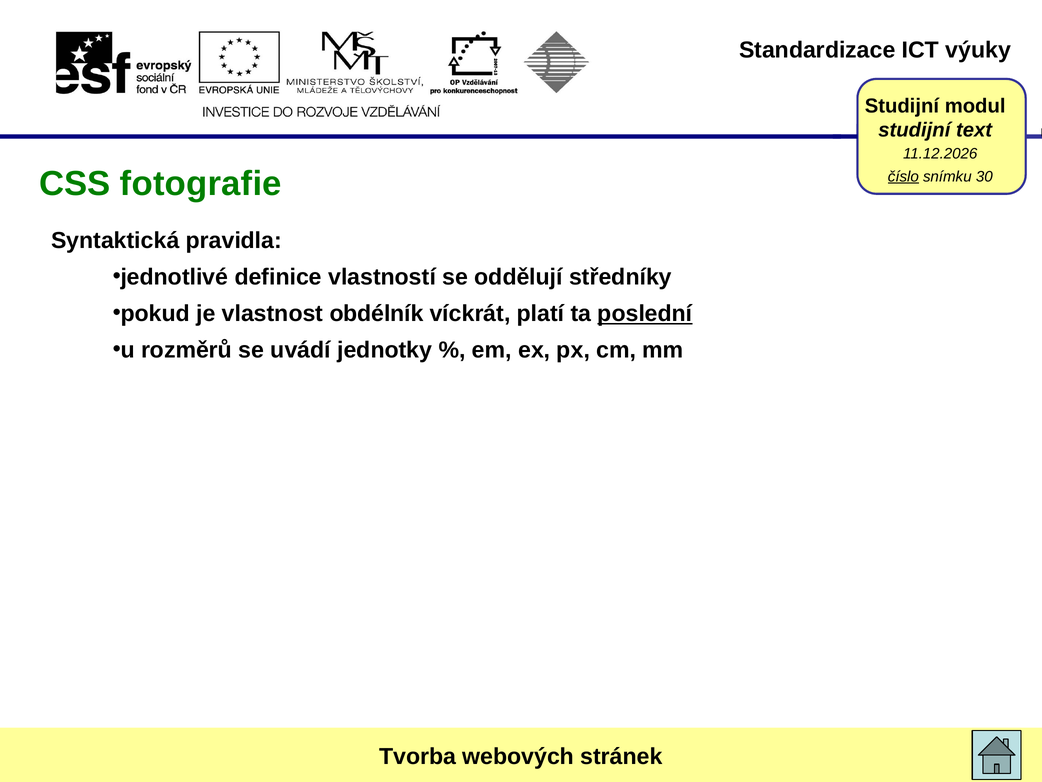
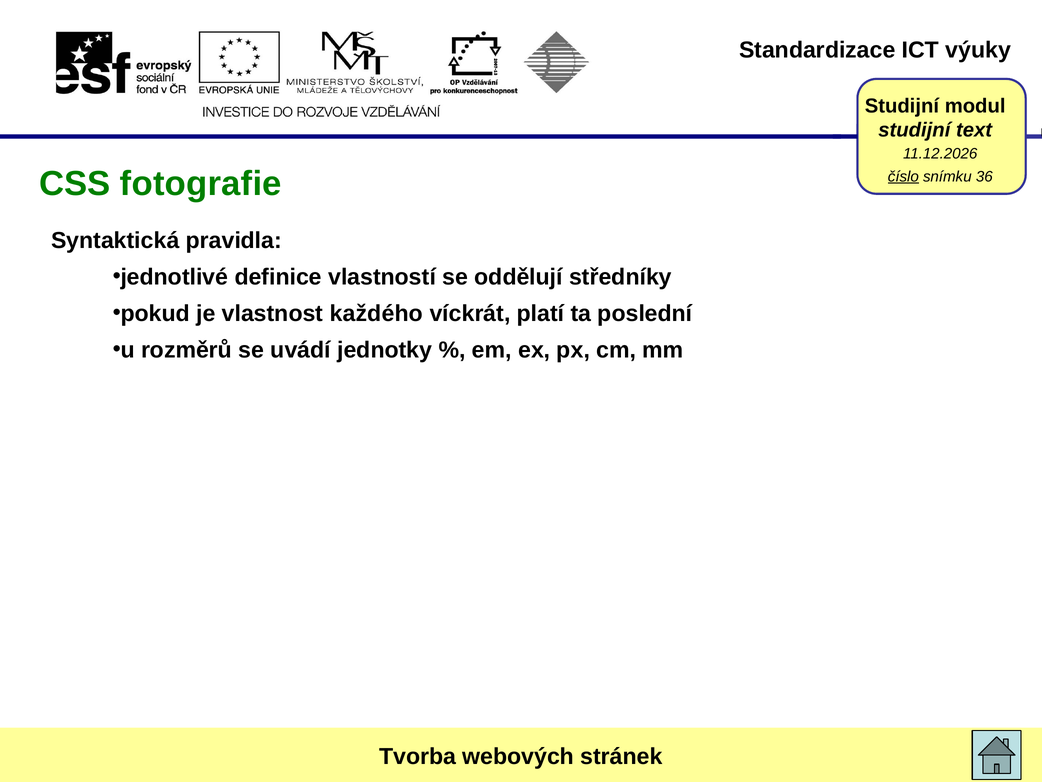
30: 30 -> 36 (984, 176)
obdélník: obdélník -> každého (376, 313)
poslední underline: present -> none (645, 313)
